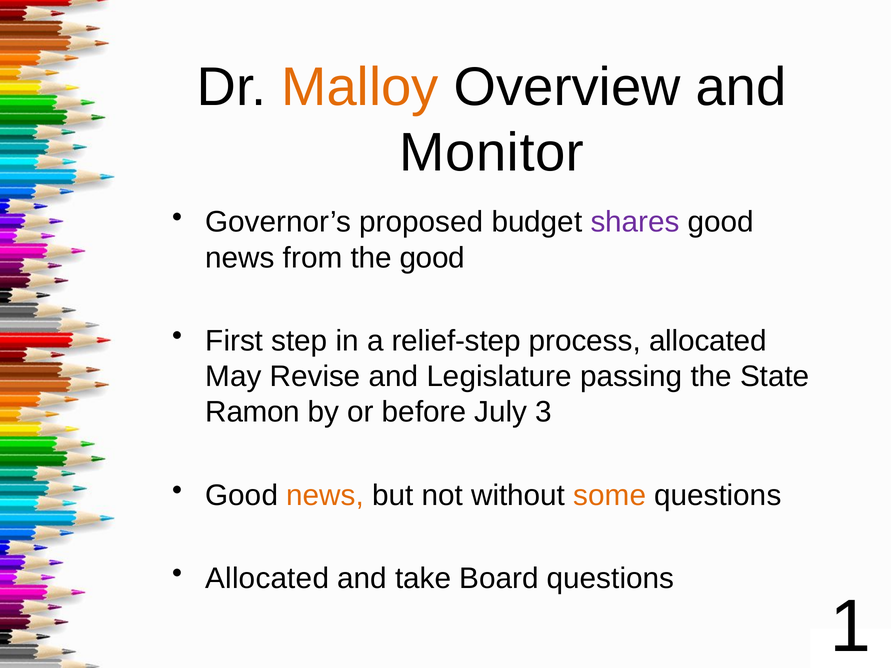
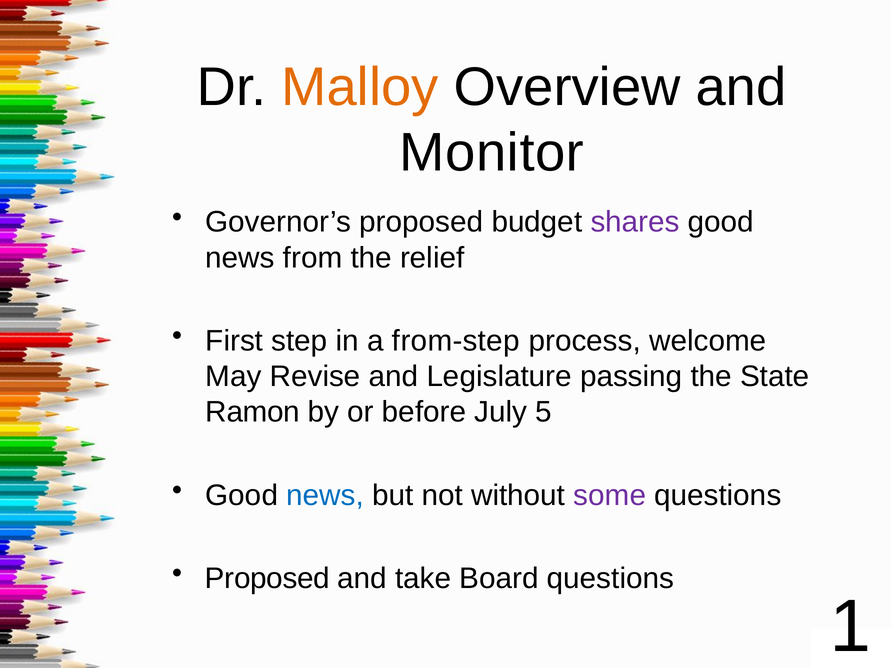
the good: good -> relief (432, 258)
relief-step: relief-step -> from-step (456, 341)
process allocated: allocated -> welcome (708, 341)
3: 3 -> 5 (544, 412)
news colour: orange -> blue (325, 495)
some colour: orange -> purple (610, 495)
Allocated: Allocated -> Proposed (267, 579)
